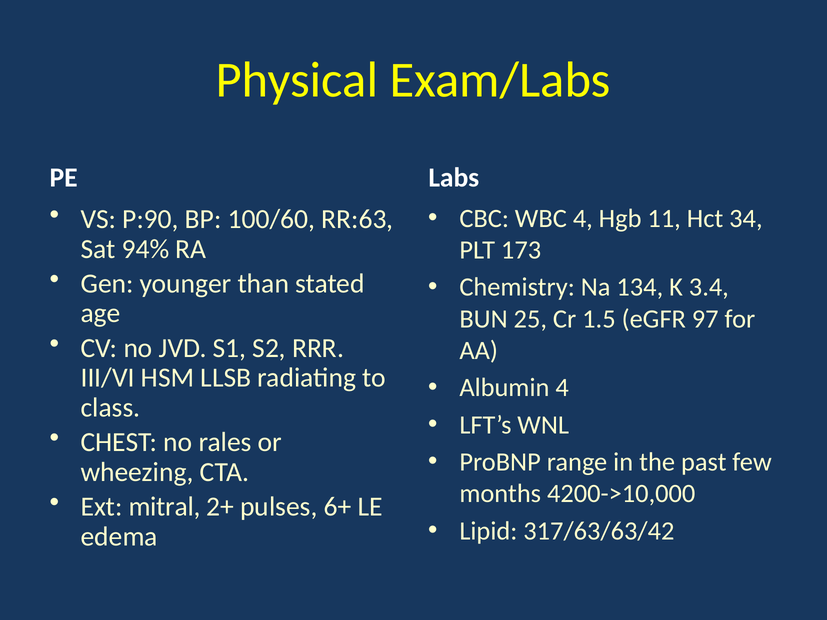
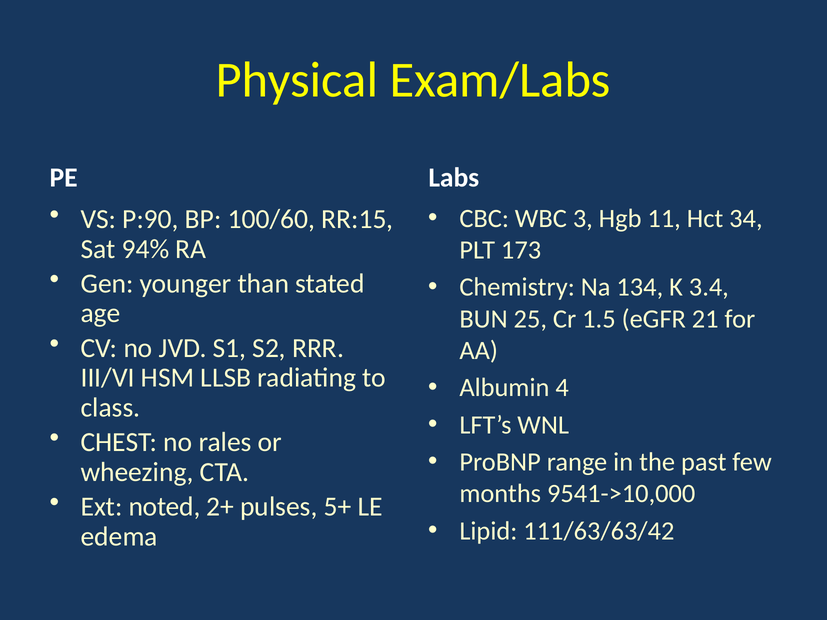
RR:63: RR:63 -> RR:15 (357, 219)
WBC 4: 4 -> 3 (583, 219)
97: 97 -> 21 (705, 319)
4200->10,000: 4200->10,000 -> 9541->10,000 (621, 494)
mitral: mitral -> noted (164, 507)
6+: 6+ -> 5+ (338, 507)
317/63/63/42: 317/63/63/42 -> 111/63/63/42 (599, 531)
